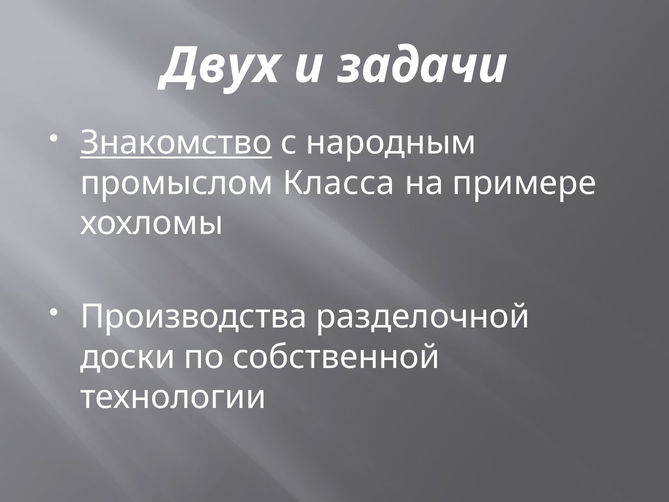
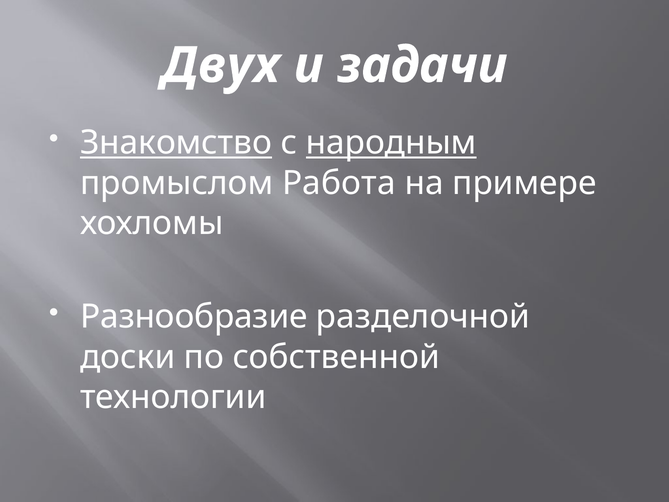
народным underline: none -> present (391, 143)
Класса: Класса -> Работа (339, 183)
Производства: Производства -> Разнообразие (194, 317)
